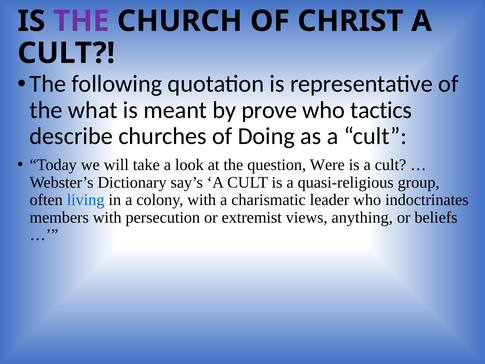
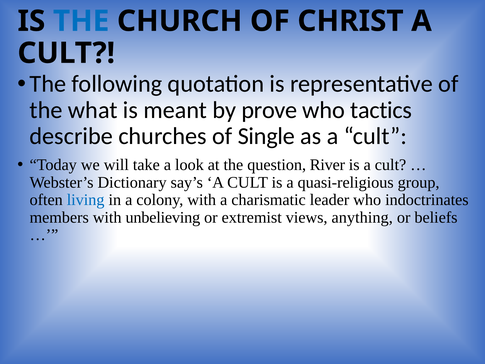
THE colour: purple -> blue (81, 21)
Doing: Doing -> Single (266, 136)
Were: Were -> River (327, 165)
persecution: persecution -> unbelieving (163, 217)
